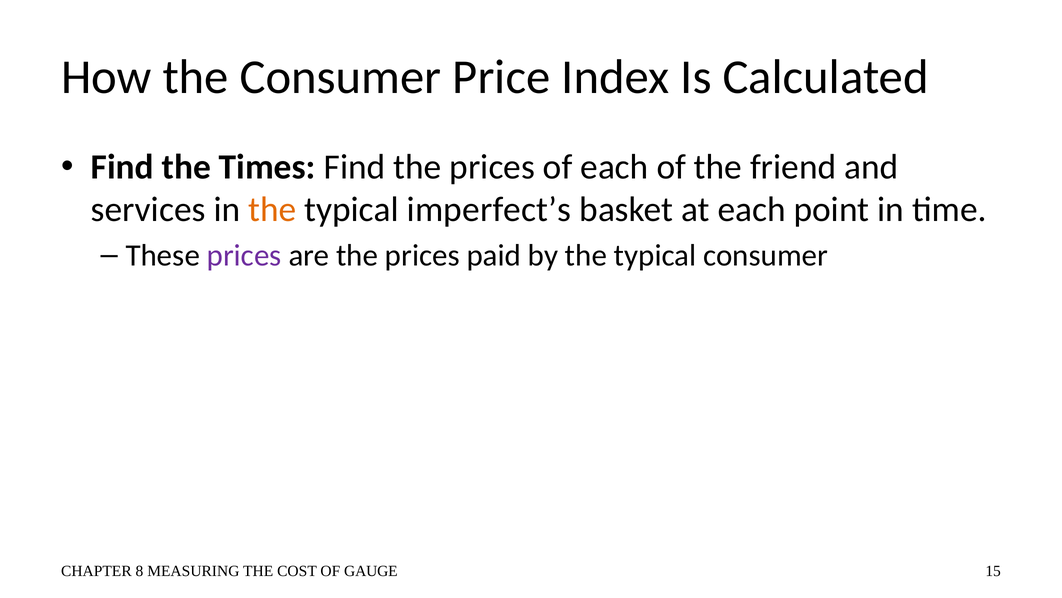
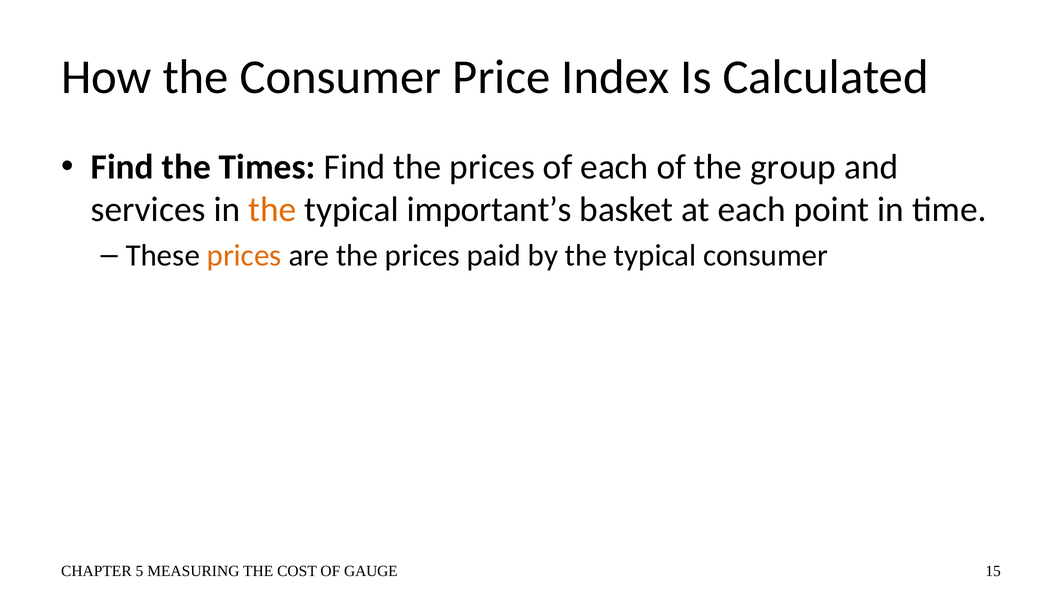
friend: friend -> group (793, 167)
imperfect’s: imperfect’s -> important’s (489, 210)
prices colour: purple -> orange (244, 255)
8: 8 -> 5 (139, 571)
